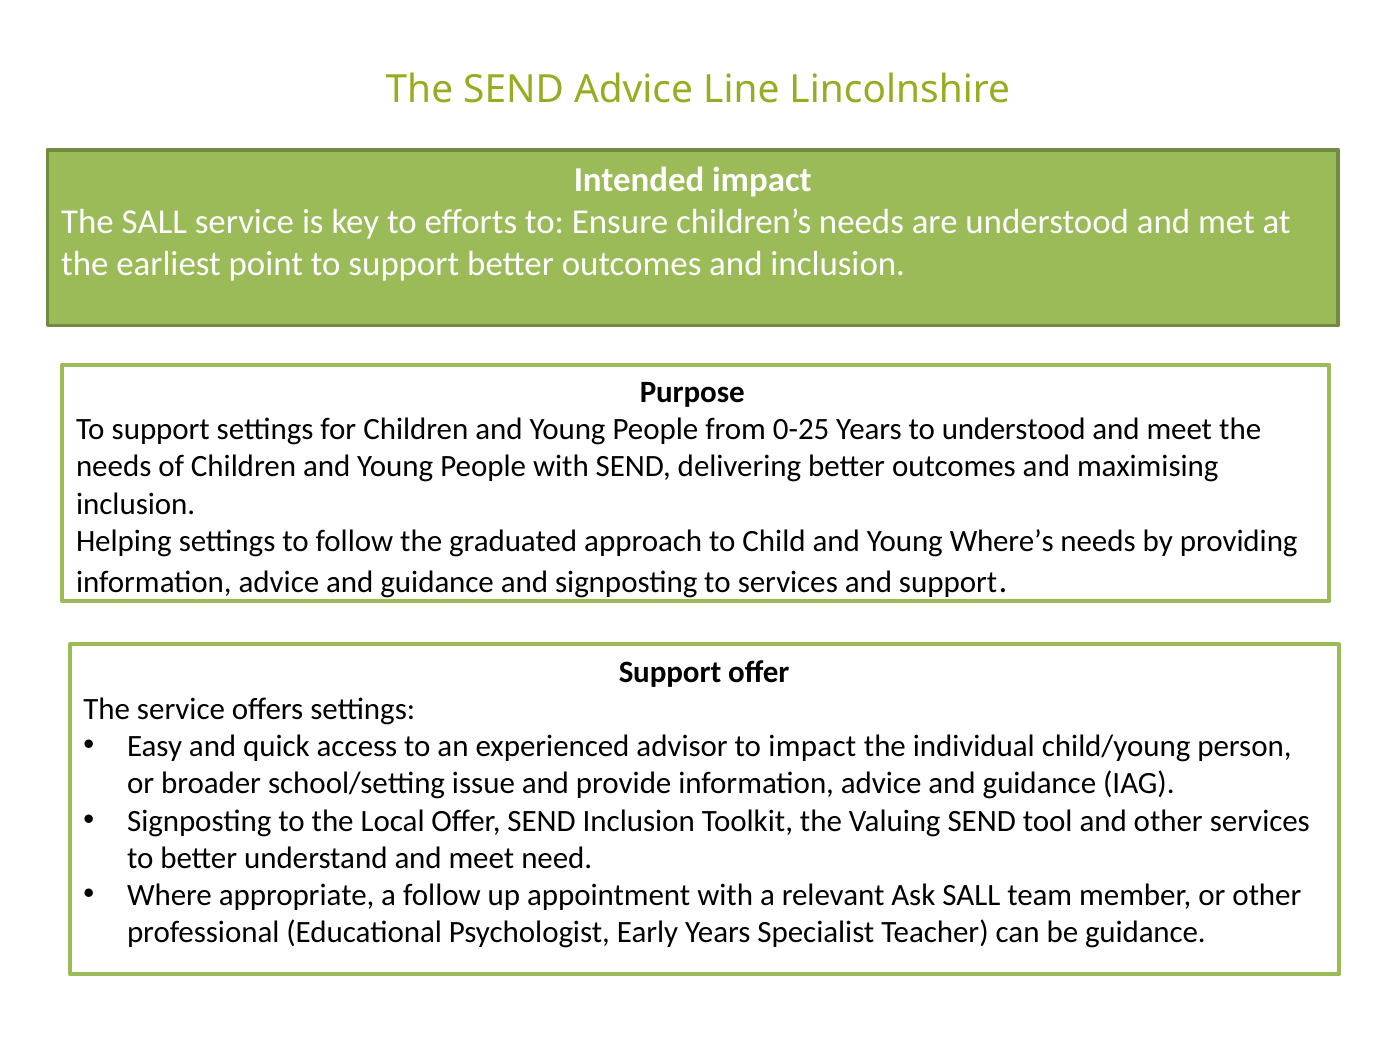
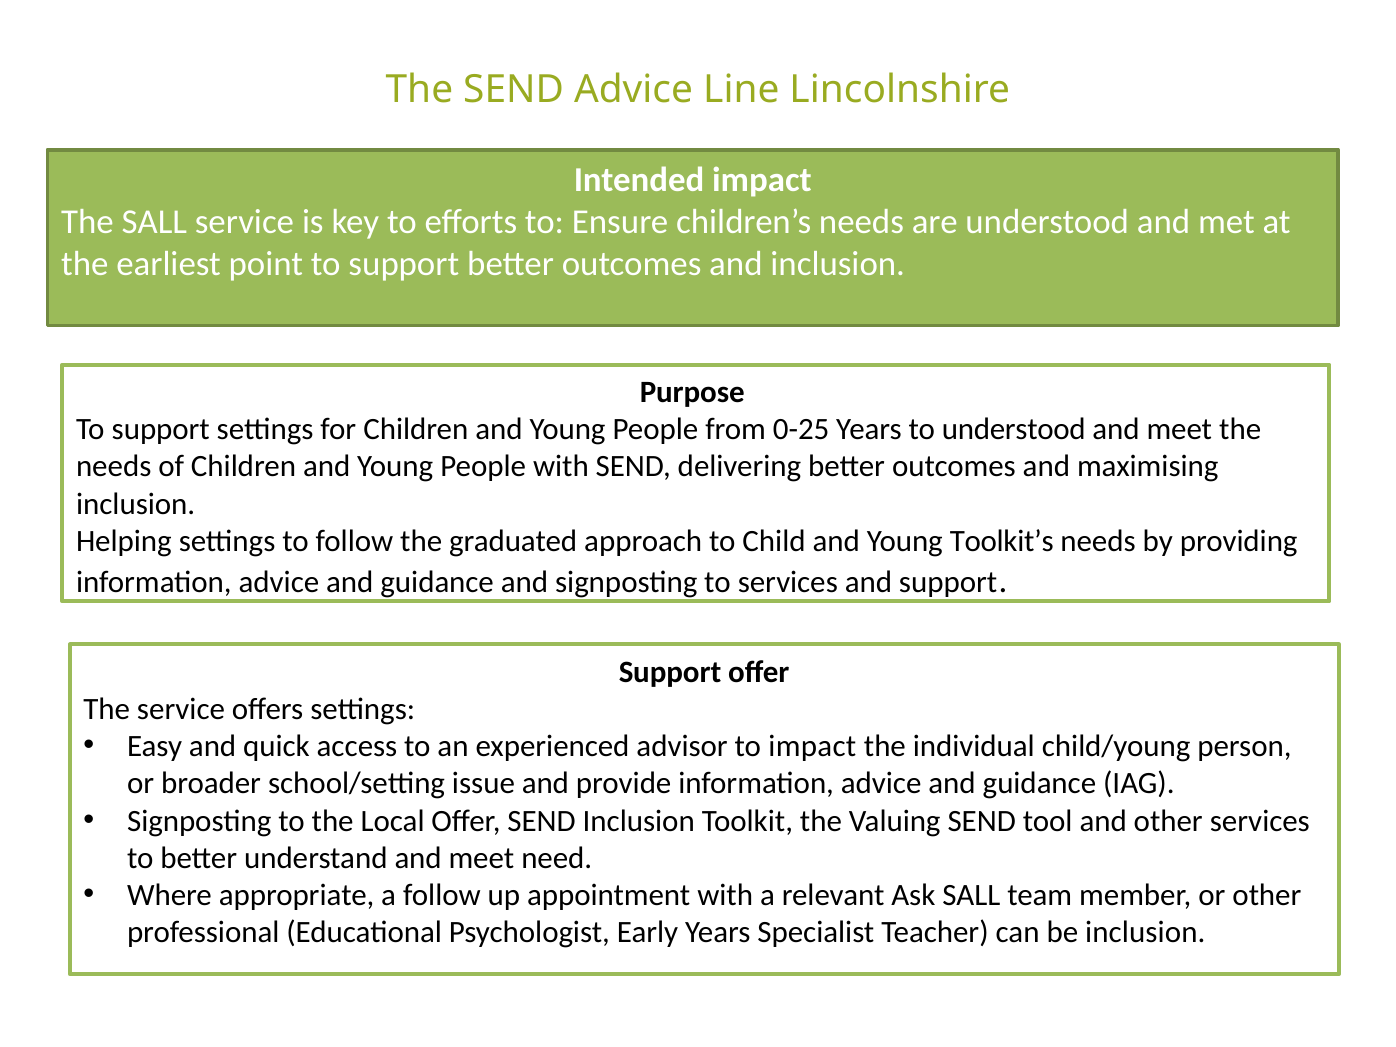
Where’s: Where’s -> Toolkit’s (1002, 541)
be guidance: guidance -> inclusion (1145, 933)
